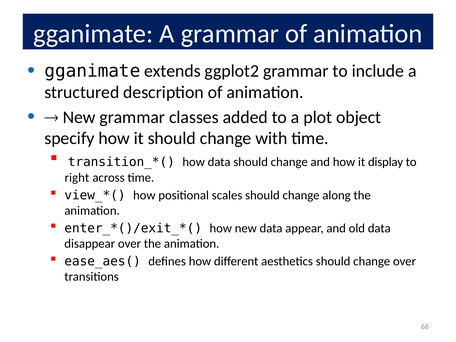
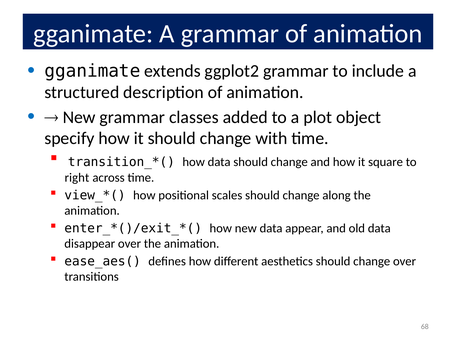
display: display -> square (386, 162)
